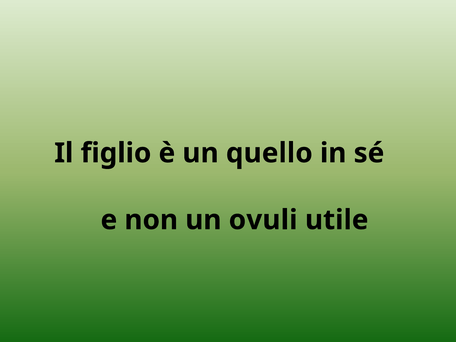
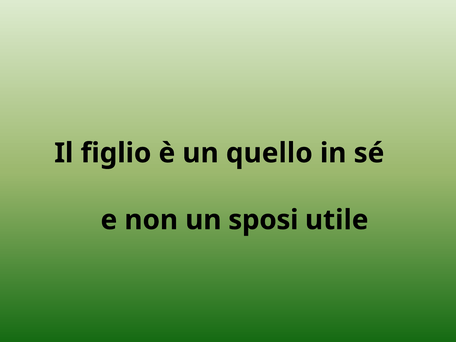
ovuli: ovuli -> sposi (263, 220)
